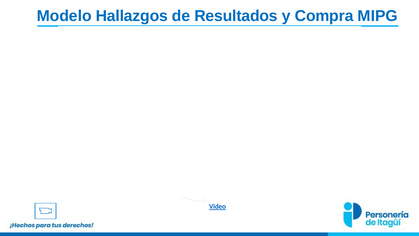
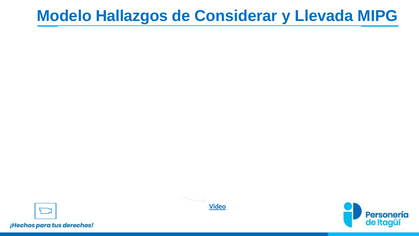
Resultados: Resultados -> Considerar (236, 16)
Compra: Compra -> Llevada (324, 16)
